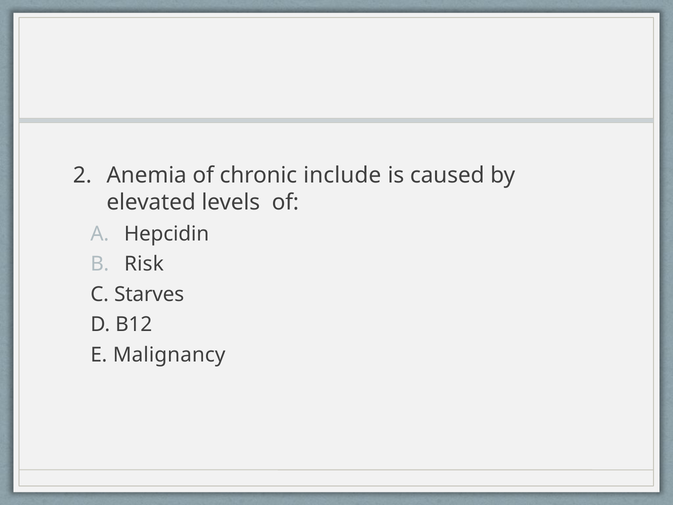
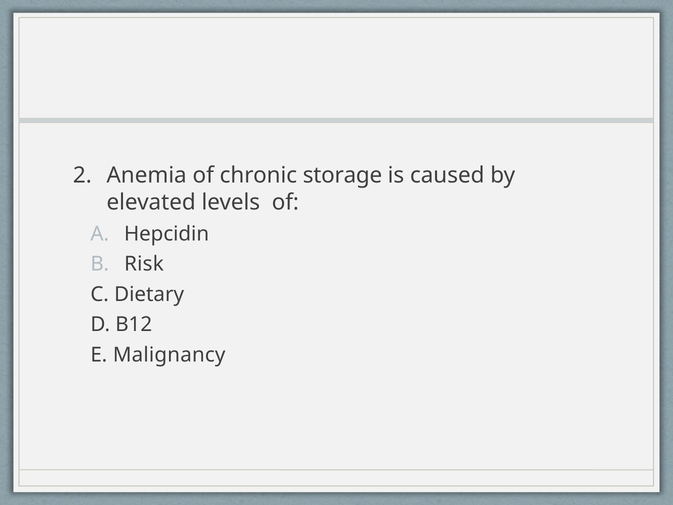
include: include -> storage (343, 175)
Starves: Starves -> Dietary (149, 294)
